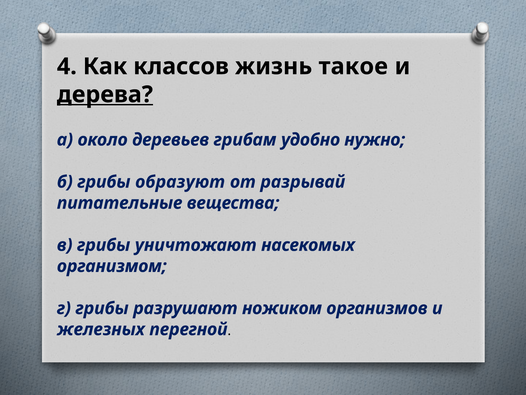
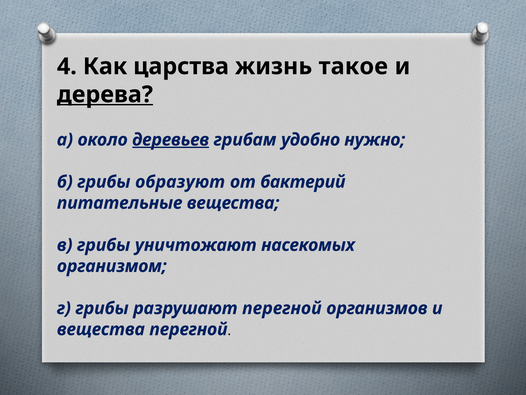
классов: классов -> царства (181, 66)
деревьев underline: none -> present (171, 140)
разрывай: разрывай -> бактерий (303, 182)
разрушают ножиком: ножиком -> перегной (282, 308)
железных: железных -> вещества (101, 329)
